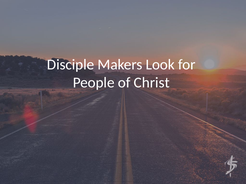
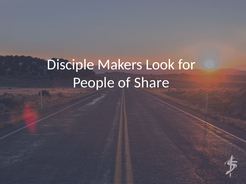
Christ: Christ -> Share (152, 83)
